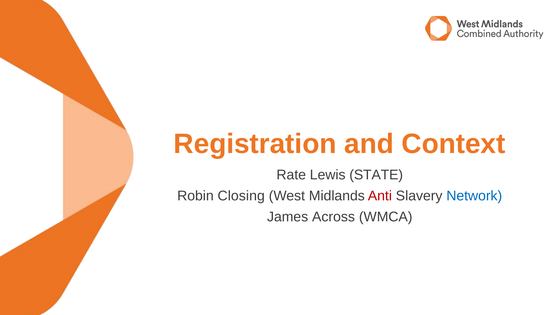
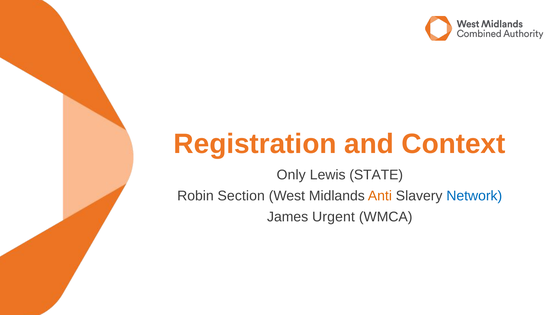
Rate: Rate -> Only (291, 175)
Closing: Closing -> Section (241, 196)
Anti colour: red -> orange (380, 196)
Across: Across -> Urgent (333, 217)
